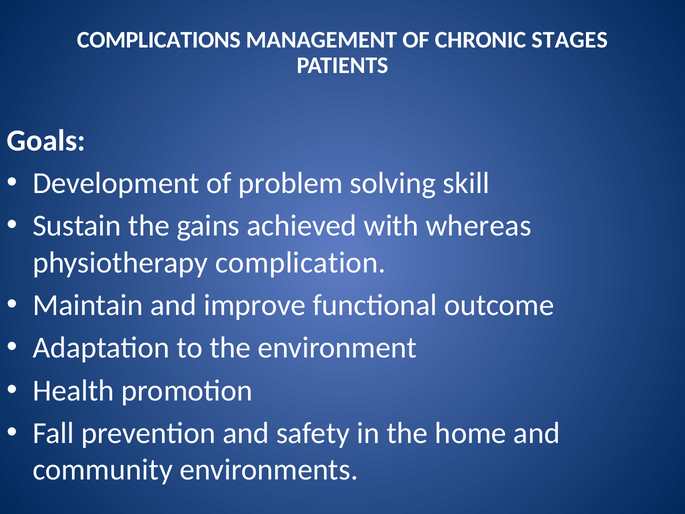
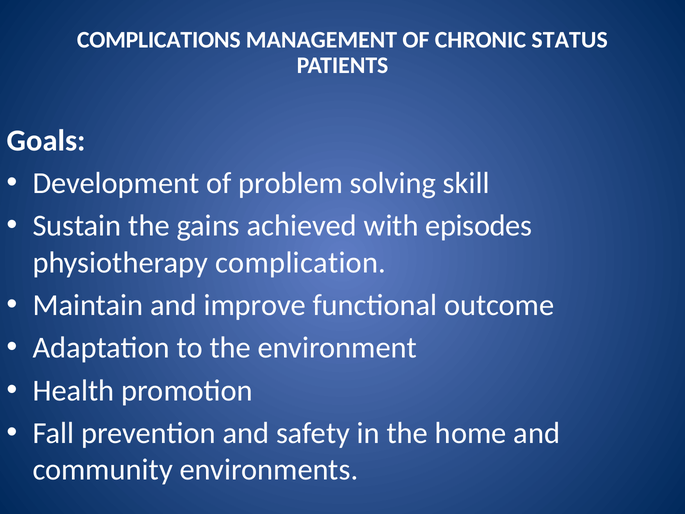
STAGES: STAGES -> STATUS (570, 40)
whereas: whereas -> episodes (479, 226)
